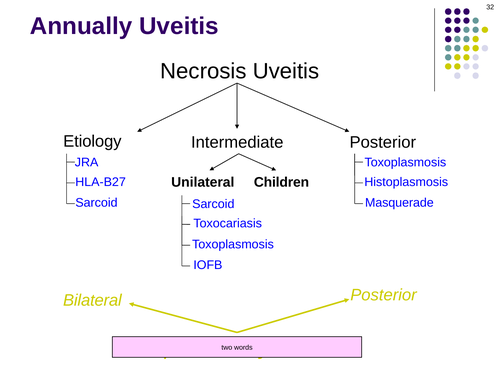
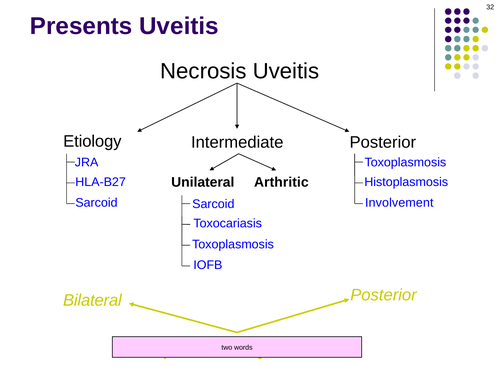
Annually: Annually -> Presents (81, 26)
Children: Children -> Arthritic (281, 182)
Masquerade: Masquerade -> Involvement (399, 203)
